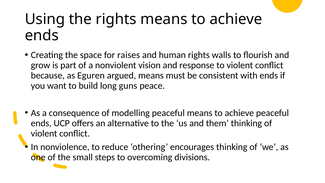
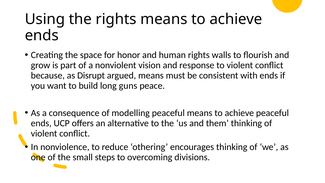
raises: raises -> honor (129, 55)
Eguren: Eguren -> Disrupt (91, 75)
